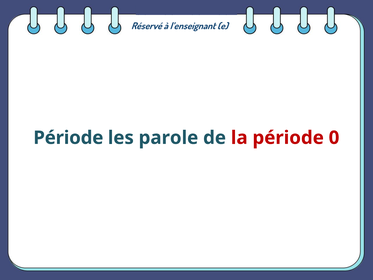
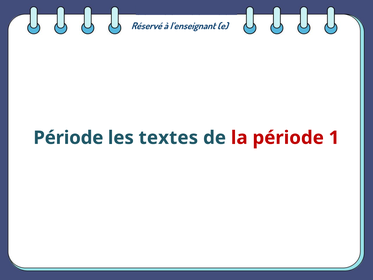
parole: parole -> textes (168, 138)
0: 0 -> 1 (334, 138)
